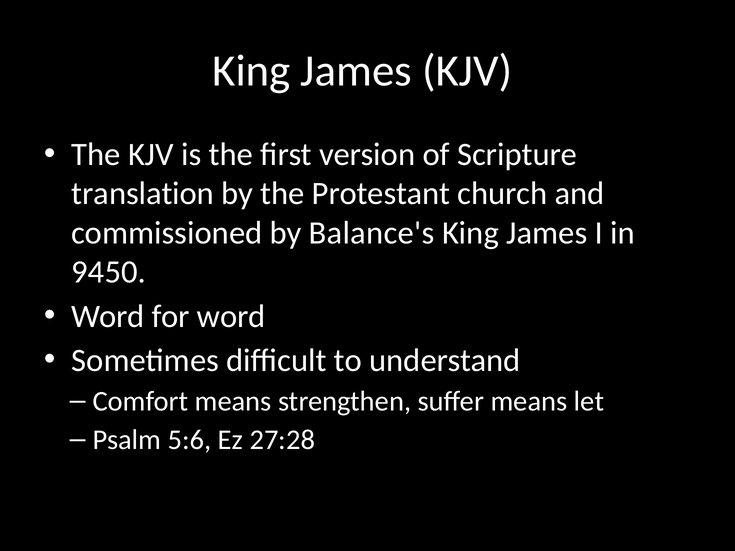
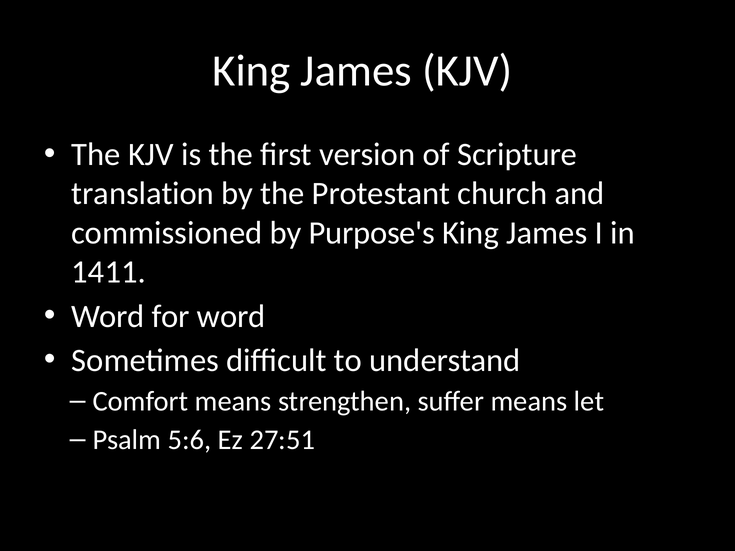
Balance's: Balance's -> Purpose's (372, 233)
9450: 9450 -> 1411 (109, 272)
27:28: 27:28 -> 27:51 (282, 440)
